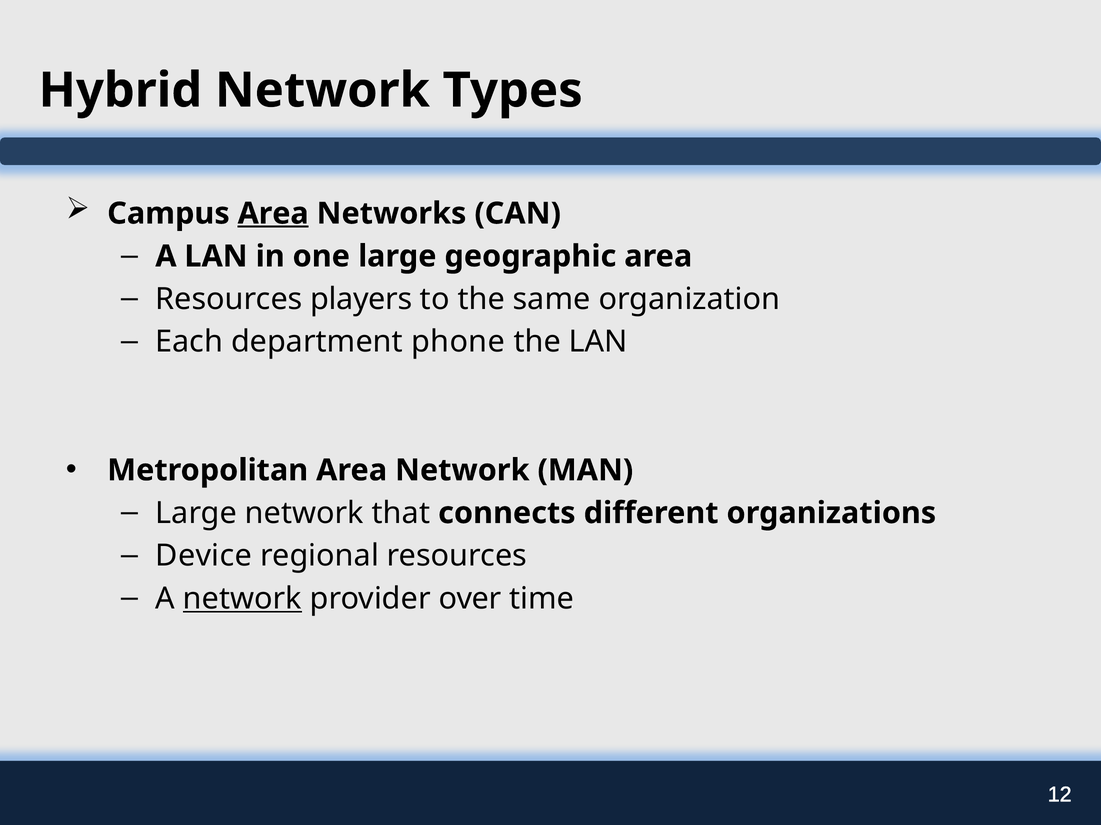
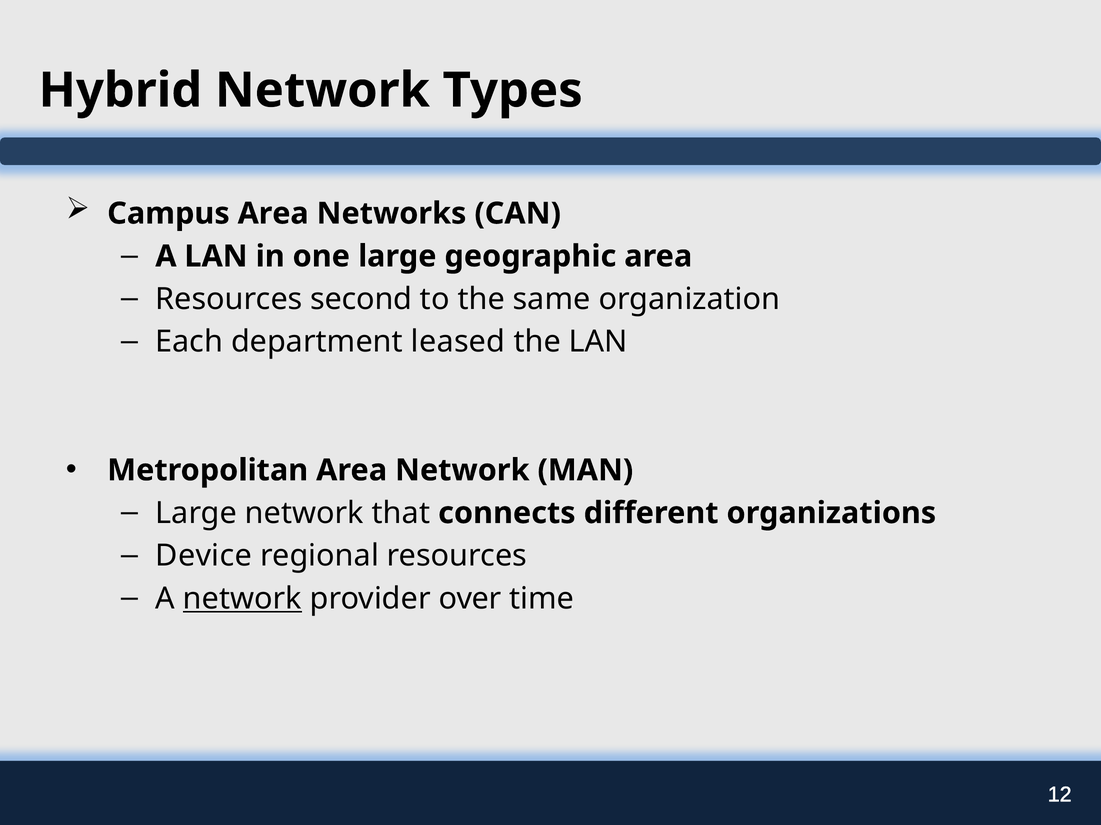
Area underline: present -> none (273, 214)
players: players -> second (361, 299)
phone: phone -> leased (458, 342)
